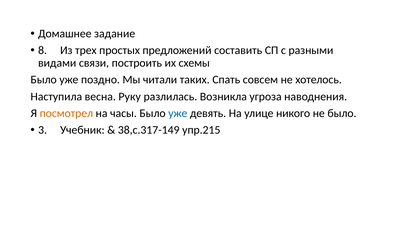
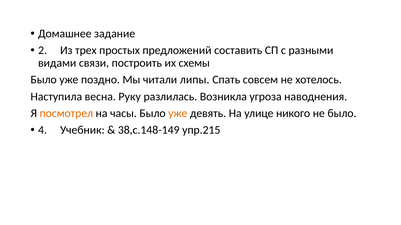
8: 8 -> 2 (43, 51)
таких: таких -> липы (195, 80)
уже colour: blue -> orange (178, 114)
3: 3 -> 4 (43, 130)
38,с.317-149: 38,с.317-149 -> 38,с.148-149 (149, 130)
